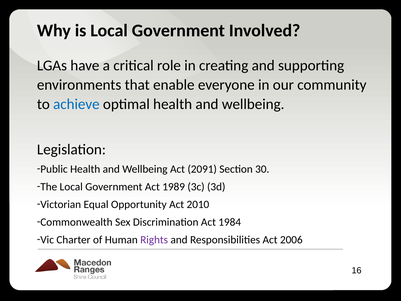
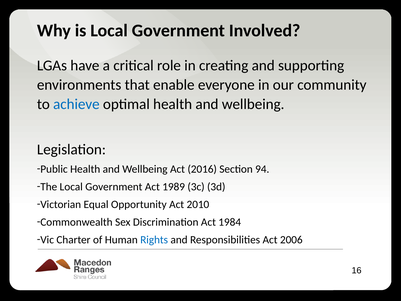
2091: 2091 -> 2016 (202, 169)
30: 30 -> 94 (262, 169)
Rights colour: purple -> blue (154, 240)
